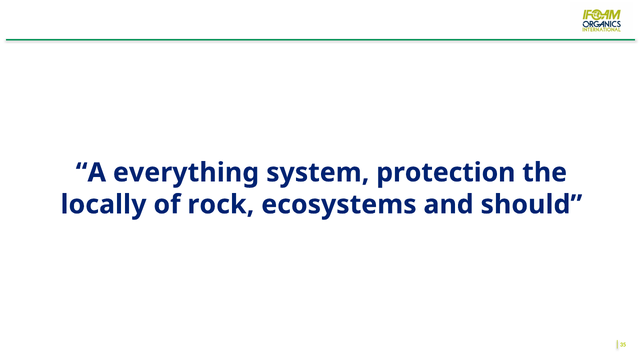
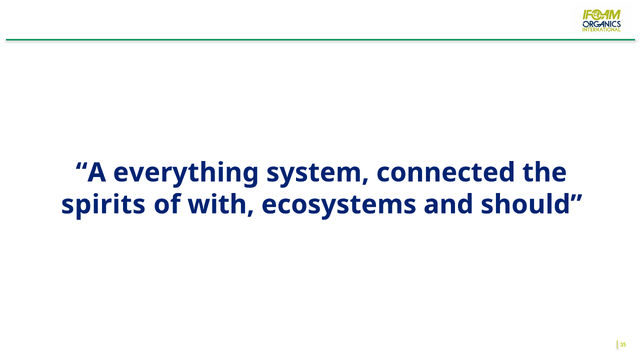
protection: protection -> connected (446, 173)
locally: locally -> spirits (103, 205)
rock: rock -> with (221, 205)
